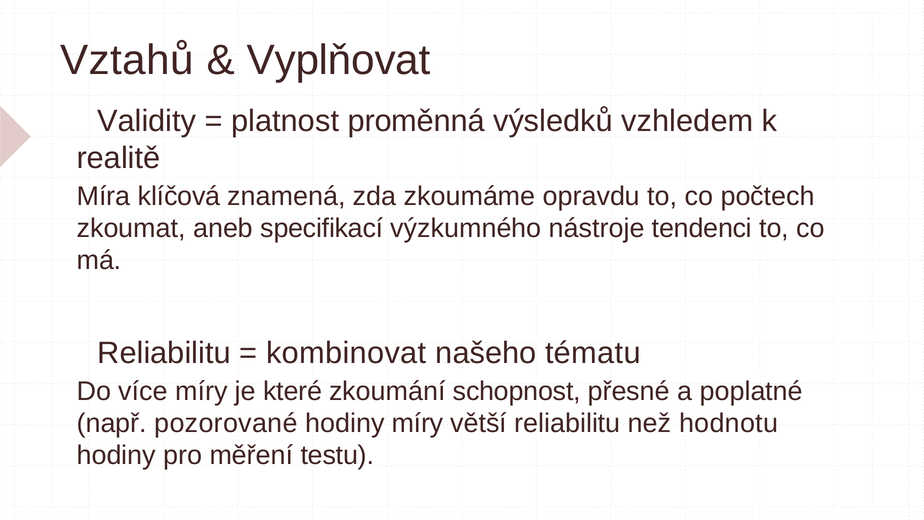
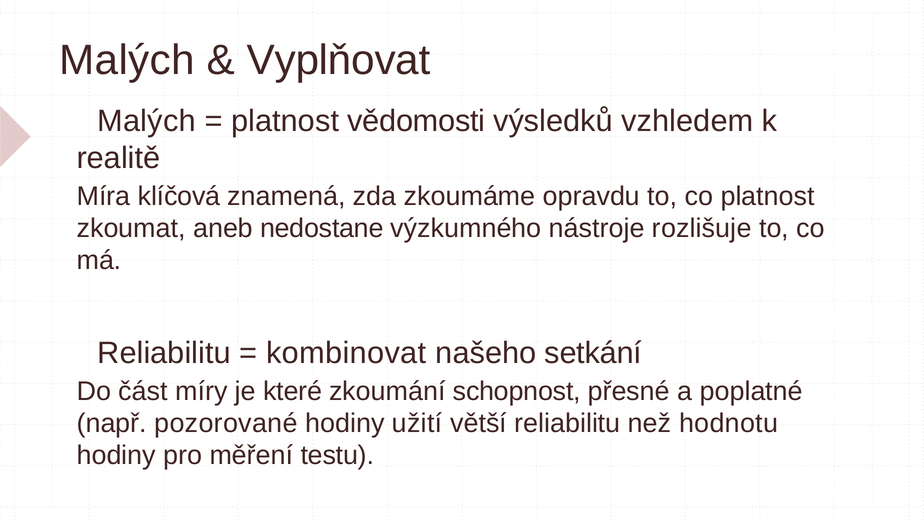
Vztahů: Vztahů -> Malých (127, 60)
Validity: Validity -> Malých (147, 121)
proměnná: proměnná -> vědomosti (416, 121)
co počtech: počtech -> platnost (768, 196)
specifikací: specifikací -> nedostane (322, 228)
tendenci: tendenci -> rozlišuje (702, 228)
tématu: tématu -> setkání (593, 353)
více: více -> část (143, 391)
hodiny míry: míry -> užití (417, 423)
